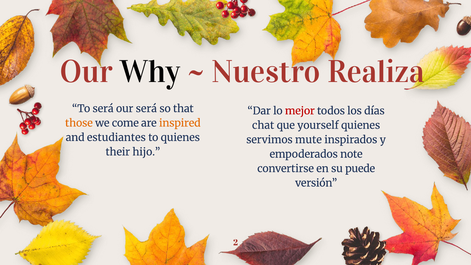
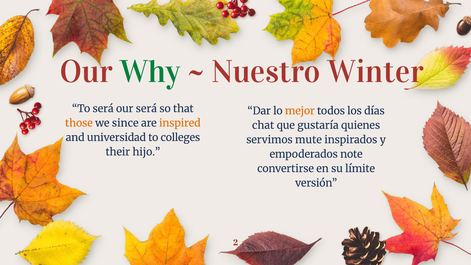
Why colour: black -> green (150, 72)
Realiza: Realiza -> Winter (376, 72)
mejor colour: red -> orange (300, 111)
come: come -> since (125, 123)
yourself: yourself -> gustaría (318, 125)
estudiantes: estudiantes -> universidad (116, 138)
to quienes: quienes -> colleges (180, 138)
puede: puede -> límite (360, 169)
